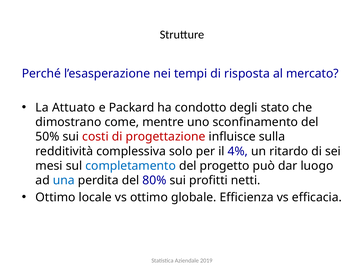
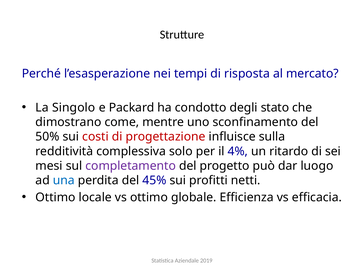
Attuato: Attuato -> Singolo (74, 108)
completamento colour: blue -> purple (131, 166)
80%: 80% -> 45% (154, 180)
